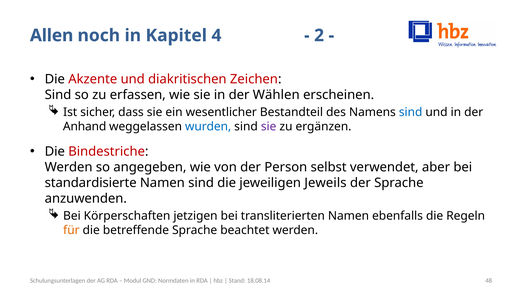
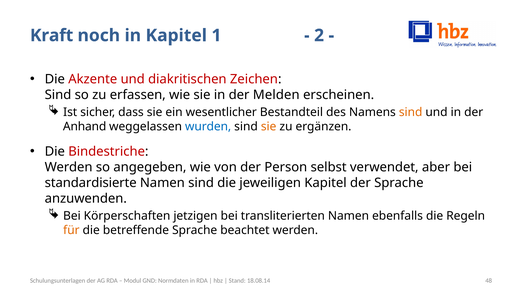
Allen: Allen -> Kraft (52, 35)
4: 4 -> 1 (216, 35)
Wählen: Wählen -> Melden (276, 95)
sind colour: blue -> orange (411, 112)
sie colour: purple -> orange (269, 127)
jeweiligen Jeweils: Jeweils -> Kapitel (326, 183)
